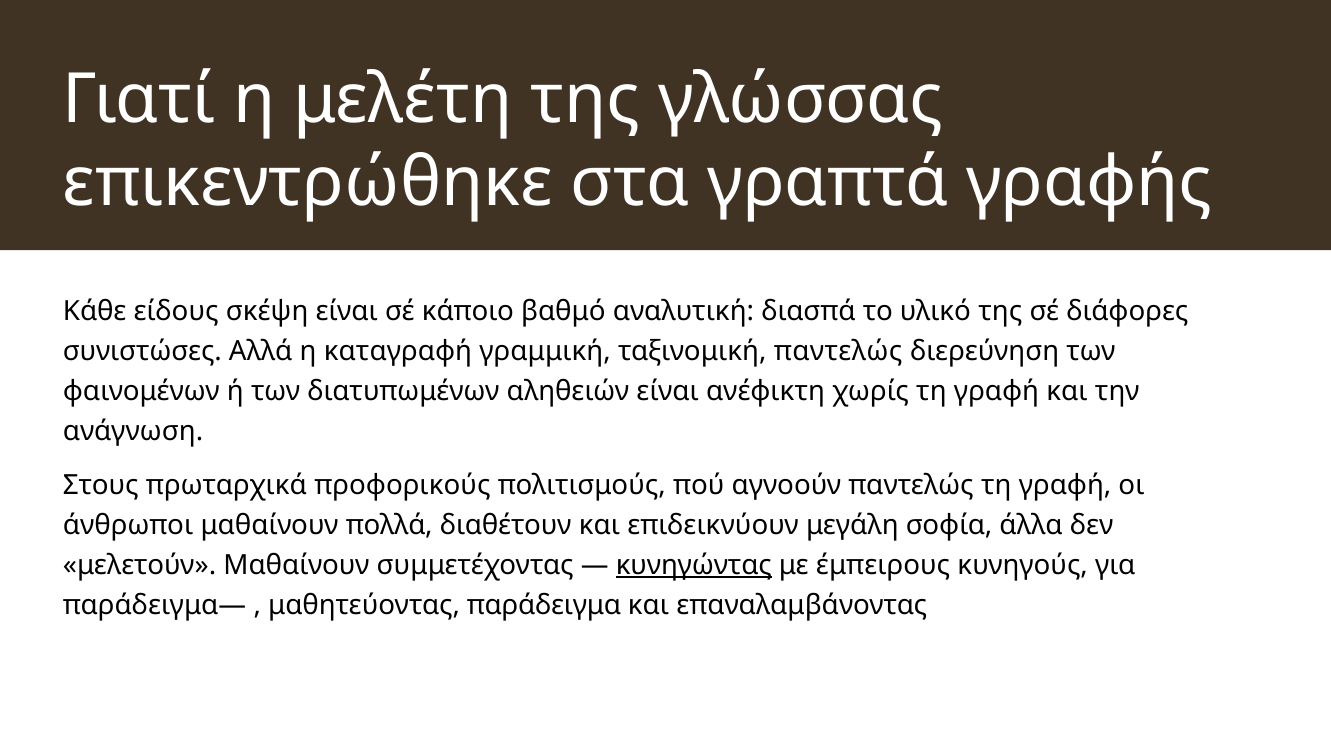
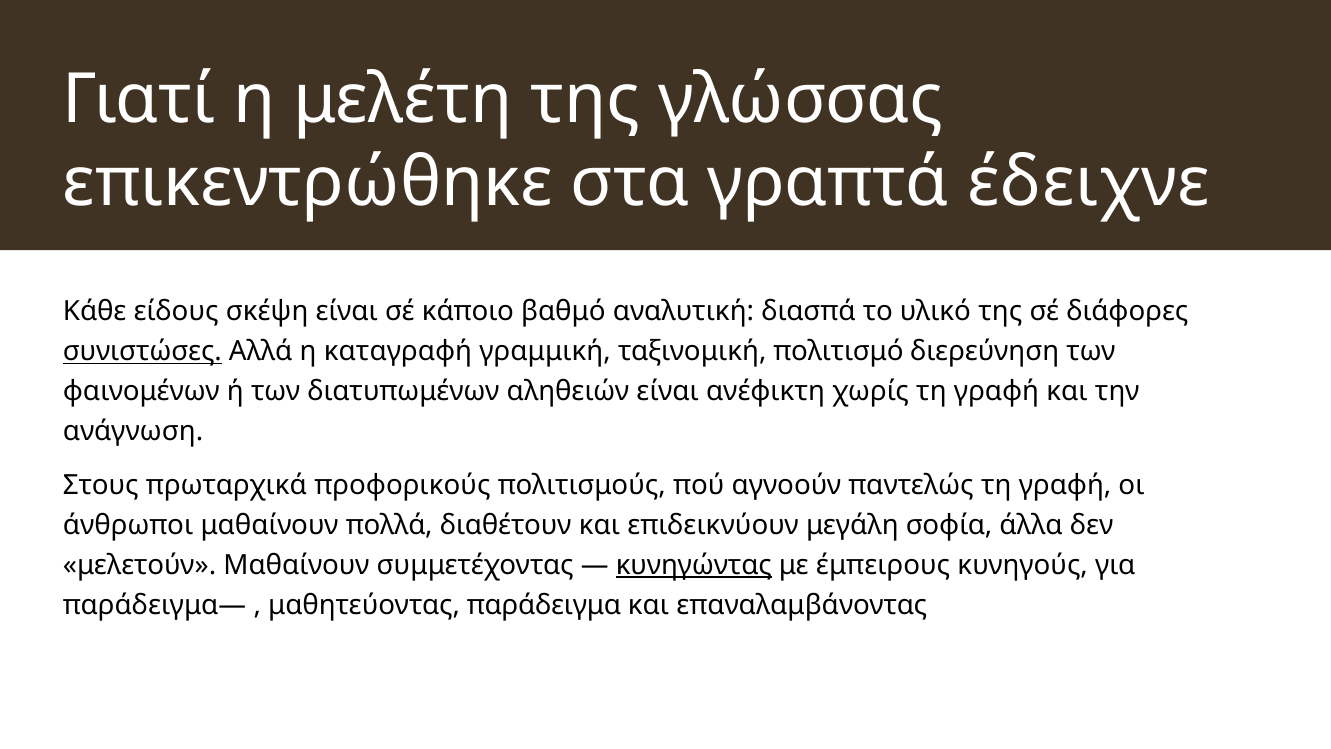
γραφής: γραφής -> έδειχνε (1089, 182)
συνιστώσες underline: none -> present (142, 351)
ταξινομική παντελώς: παντελώς -> πολιτισμό (838, 351)
